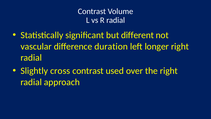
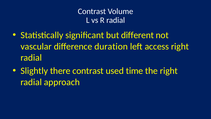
longer: longer -> access (157, 46)
cross: cross -> there (60, 71)
over: over -> time (135, 71)
